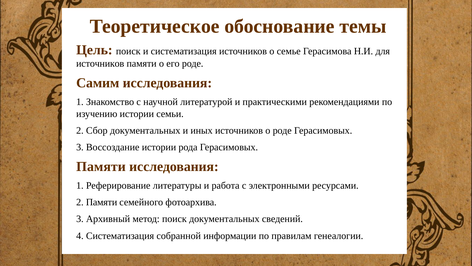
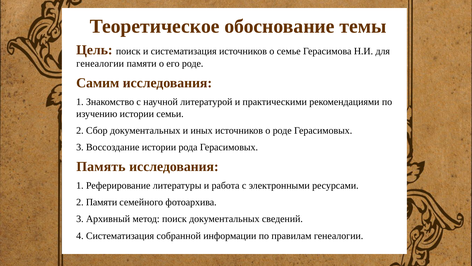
источников: источников -> генеалогии (100, 64)
Памяти: Памяти -> Память (101, 166)
